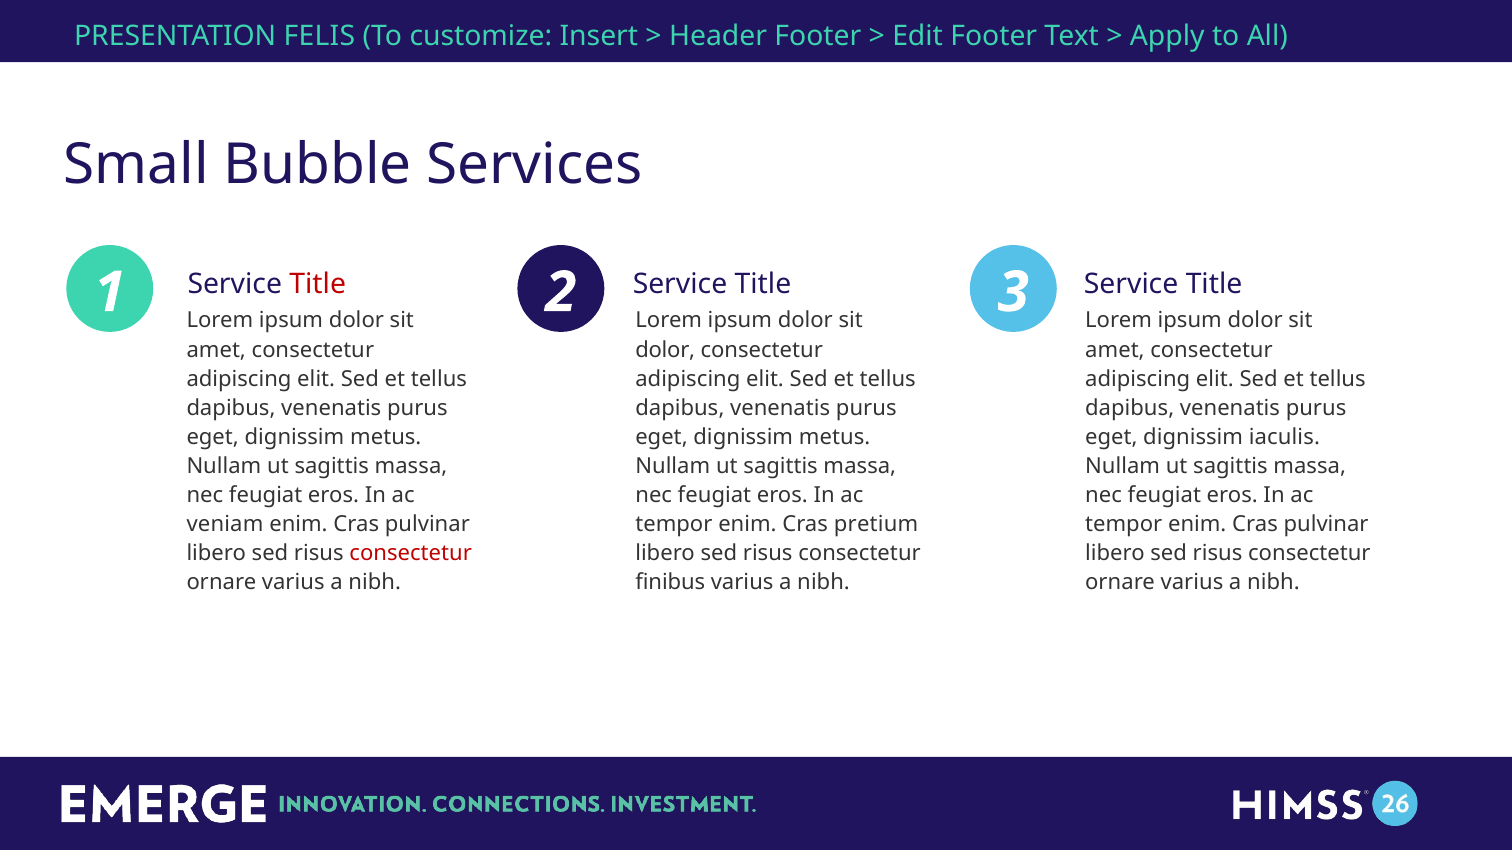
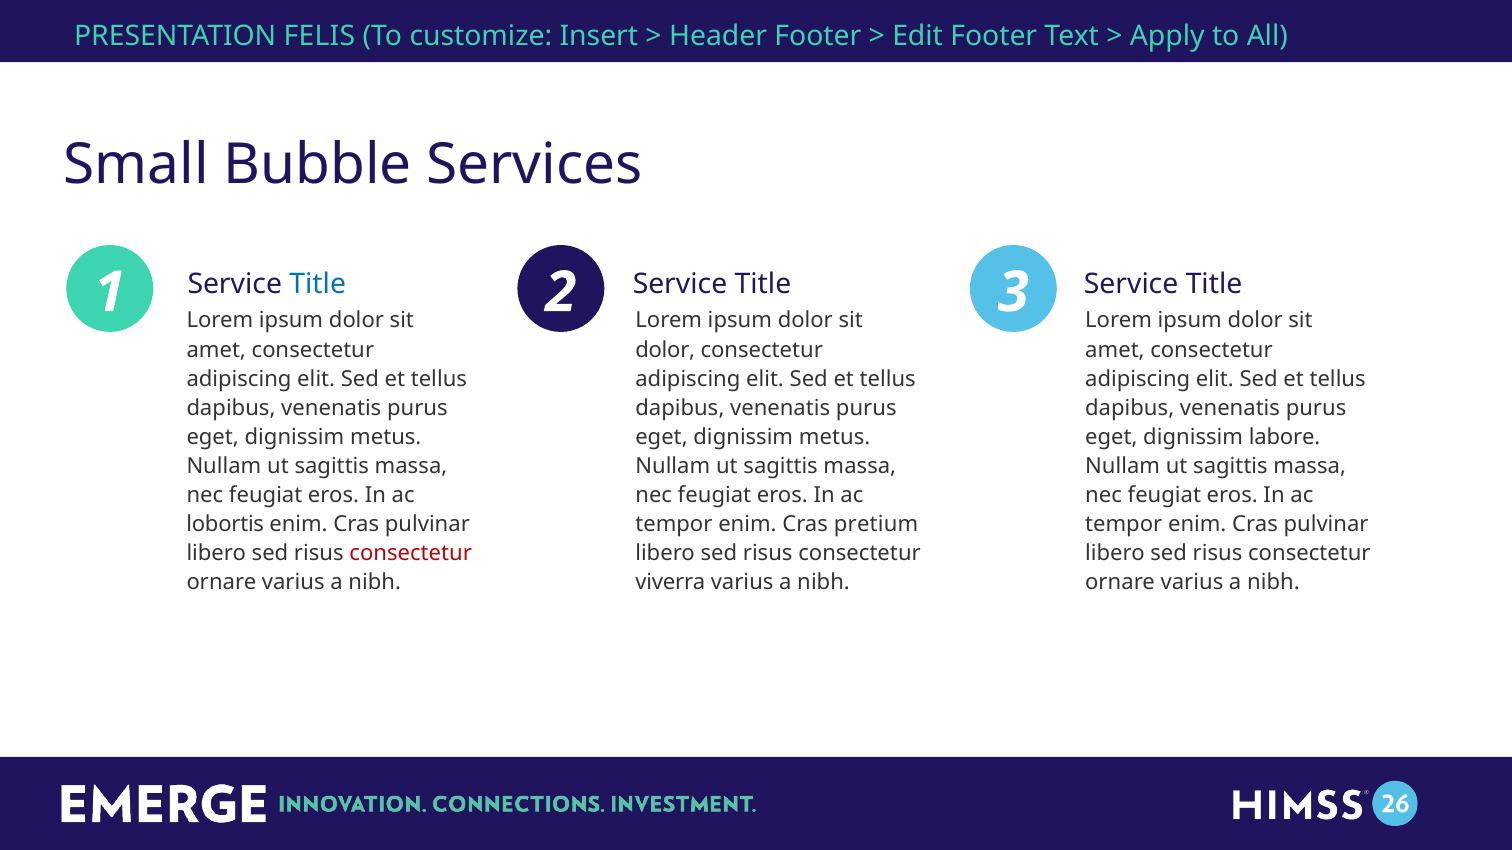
Title colour: red -> blue (318, 285)
iaculis: iaculis -> labore (1285, 437)
veniam: veniam -> lobortis (225, 525)
finibus: finibus -> viverra (670, 583)
